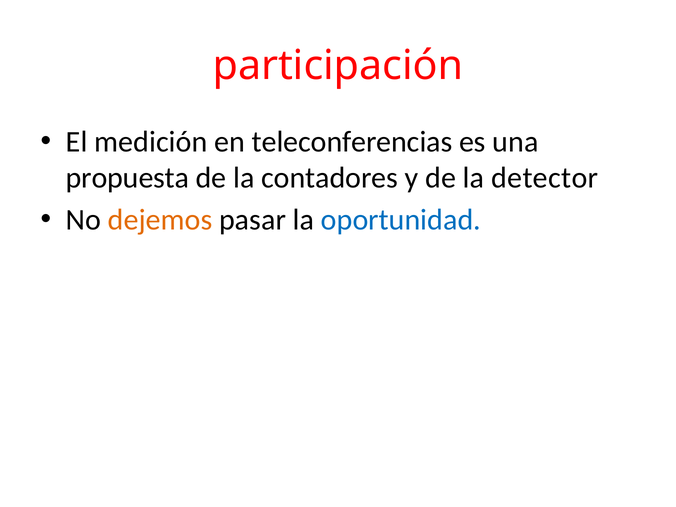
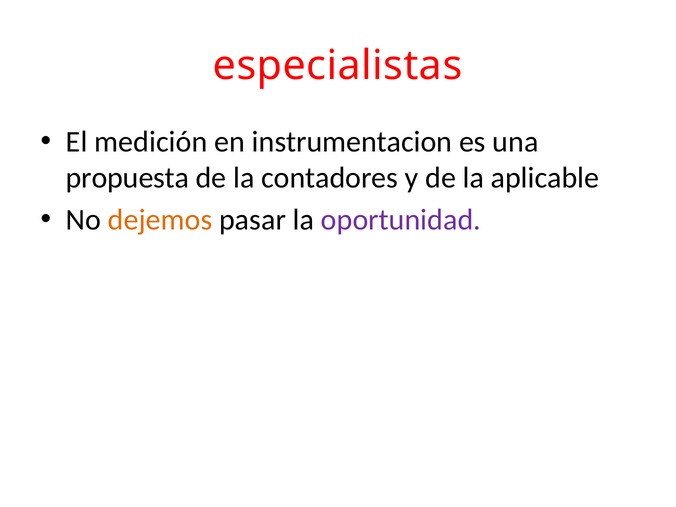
participación: participación -> especialistas (338, 65)
teleconferencias: teleconferencias -> instrumentacion (352, 142)
detector: detector -> aplicable (545, 178)
oportunidad colour: blue -> purple (401, 220)
